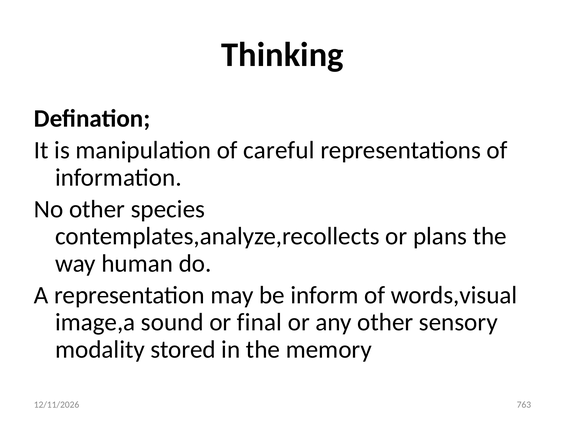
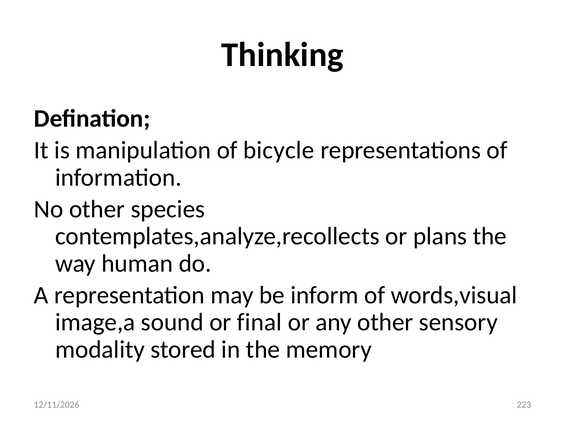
careful: careful -> bicycle (279, 150)
763: 763 -> 223 (524, 405)
